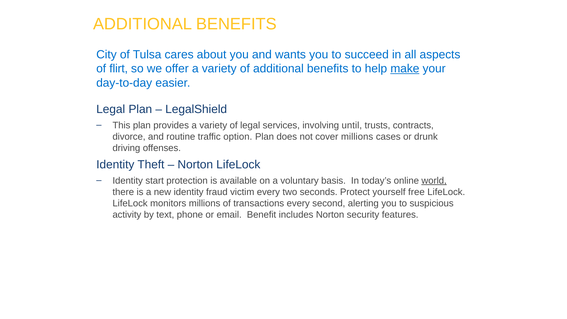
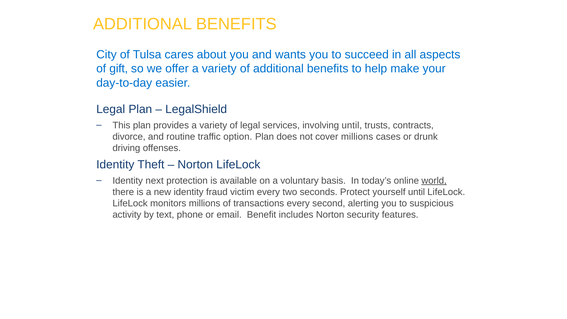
flirt: flirt -> gift (119, 69)
make underline: present -> none (405, 69)
start: start -> next (155, 181)
yourself free: free -> until (417, 192)
